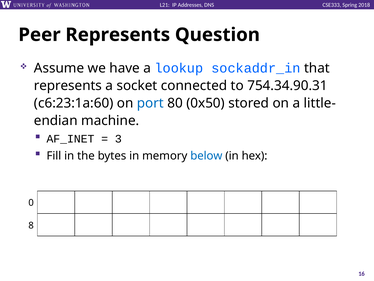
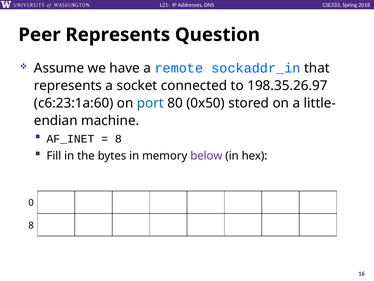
lookup: lookup -> remote (179, 68)
754.34.90.31: 754.34.90.31 -> 198.35.26.97 (287, 85)
3: 3 -> 8 (118, 139)
below colour: blue -> purple (206, 156)
